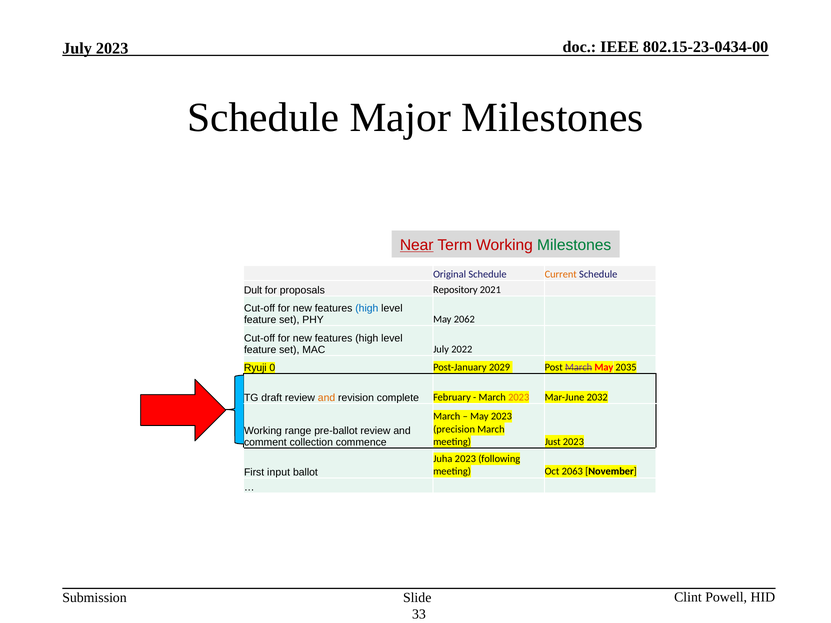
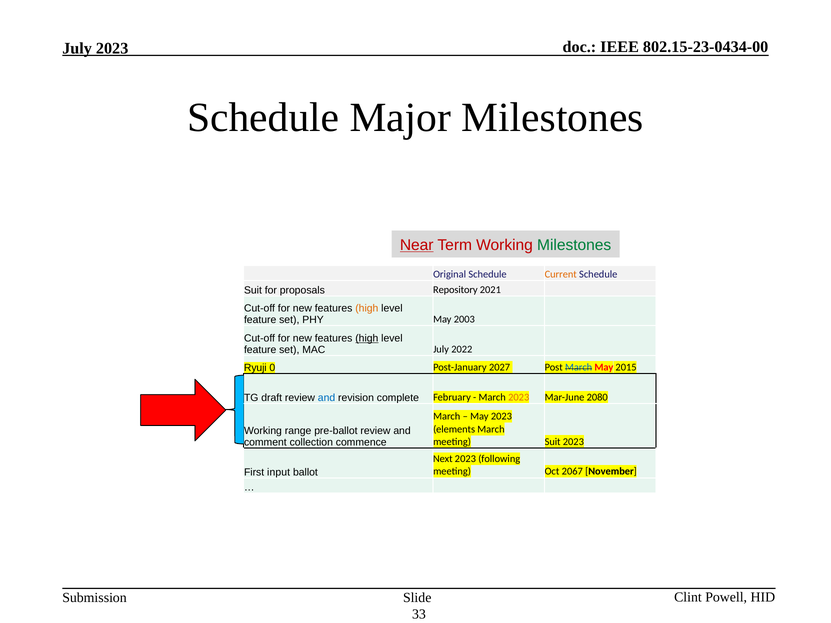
Dult: Dult -> Suit (253, 290)
high colour: blue -> orange (367, 308)
2062: 2062 -> 2003 (464, 320)
high underline: none -> present (367, 338)
2029: 2029 -> 2027 (500, 368)
March colour: purple -> blue (579, 368)
2035: 2035 -> 2015 (626, 368)
and colour: orange -> blue (327, 398)
2032: 2032 -> 2080 (597, 397)
precision: precision -> elements (454, 429)
meeting Just: Just -> Suit (553, 442)
Juha: Juha -> Next (443, 459)
2063: 2063 -> 2067 (572, 472)
